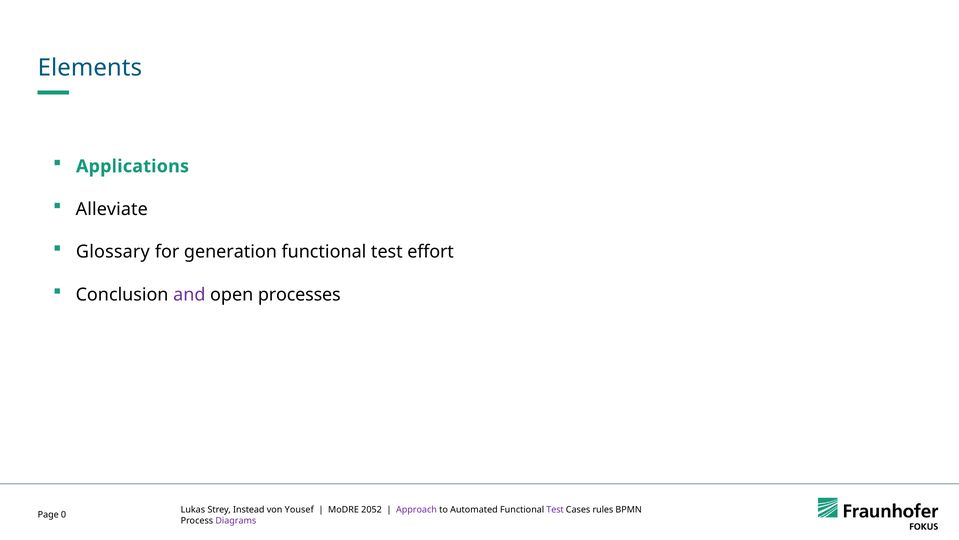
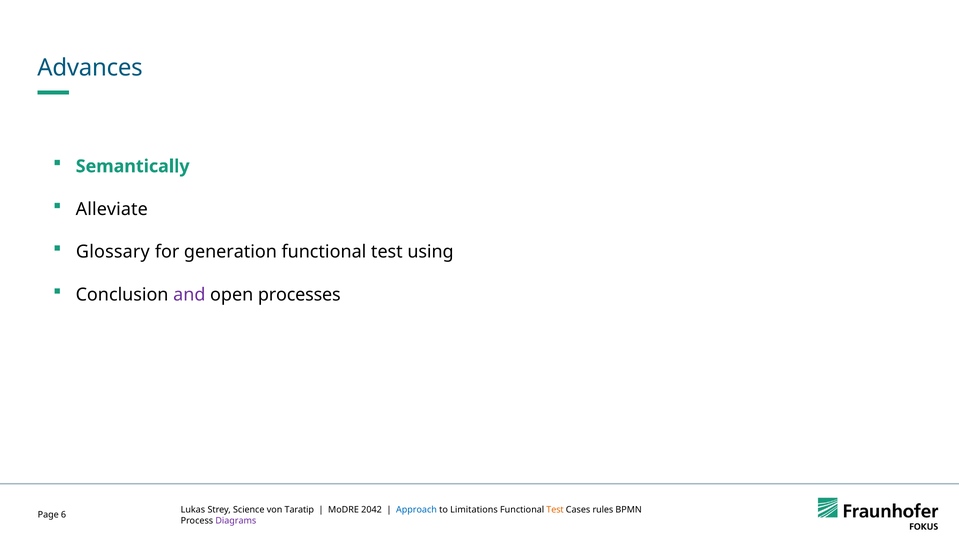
Elements: Elements -> Advances (90, 68)
Applications: Applications -> Semantically (133, 166)
effort: effort -> using (430, 252)
Instead: Instead -> Science (249, 509)
Yousef: Yousef -> Taratip (299, 509)
2052: 2052 -> 2042 (372, 509)
Approach colour: purple -> blue (416, 509)
Automated: Automated -> Limitations (474, 509)
Test colour: purple -> orange (555, 509)
0: 0 -> 6 (64, 514)
